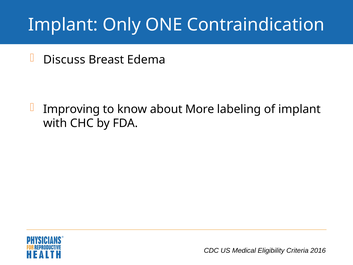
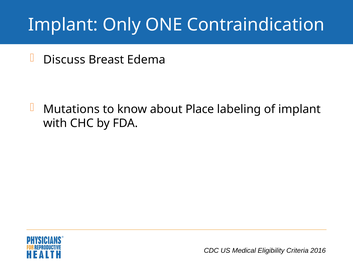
Improving: Improving -> Mutations (71, 109)
More: More -> Place (200, 109)
